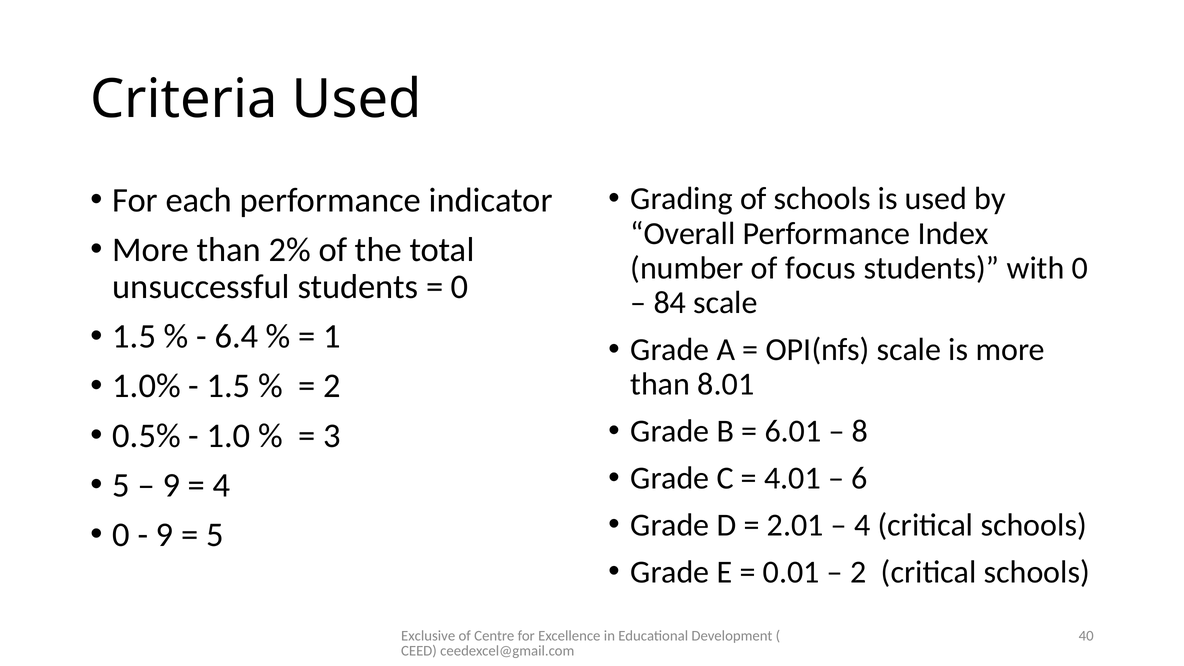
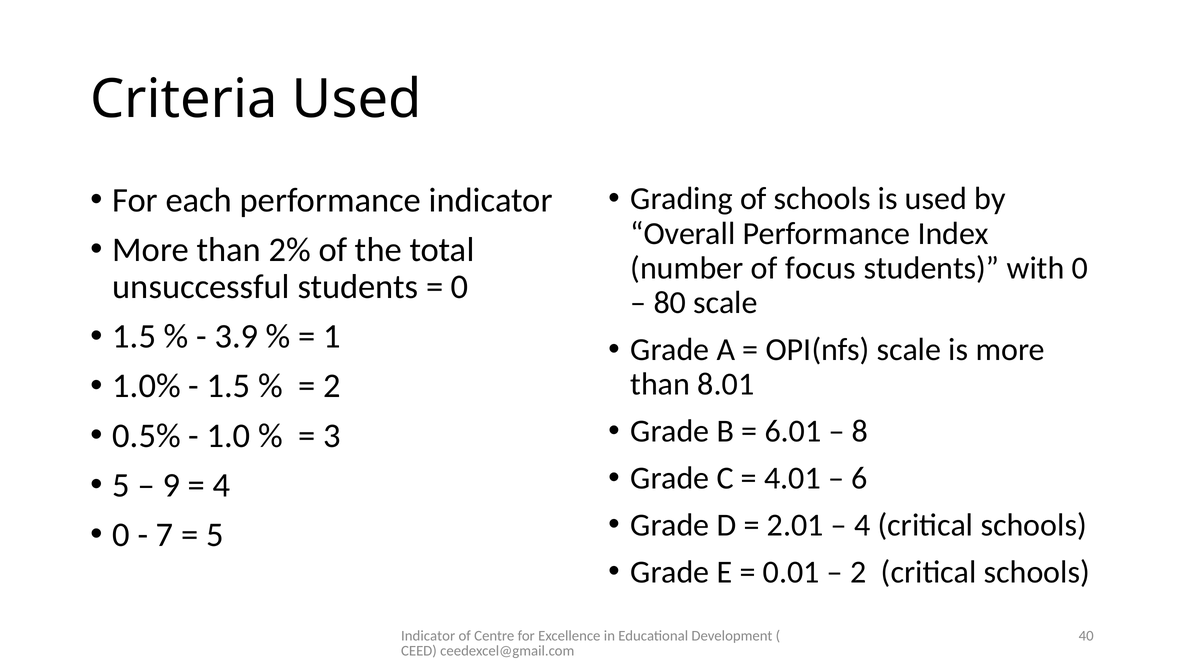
84: 84 -> 80 (670, 303)
6.4: 6.4 -> 3.9 (236, 336)
9: 9 -> 7 (165, 535)
Exclusive: Exclusive -> Indicator (428, 636)
